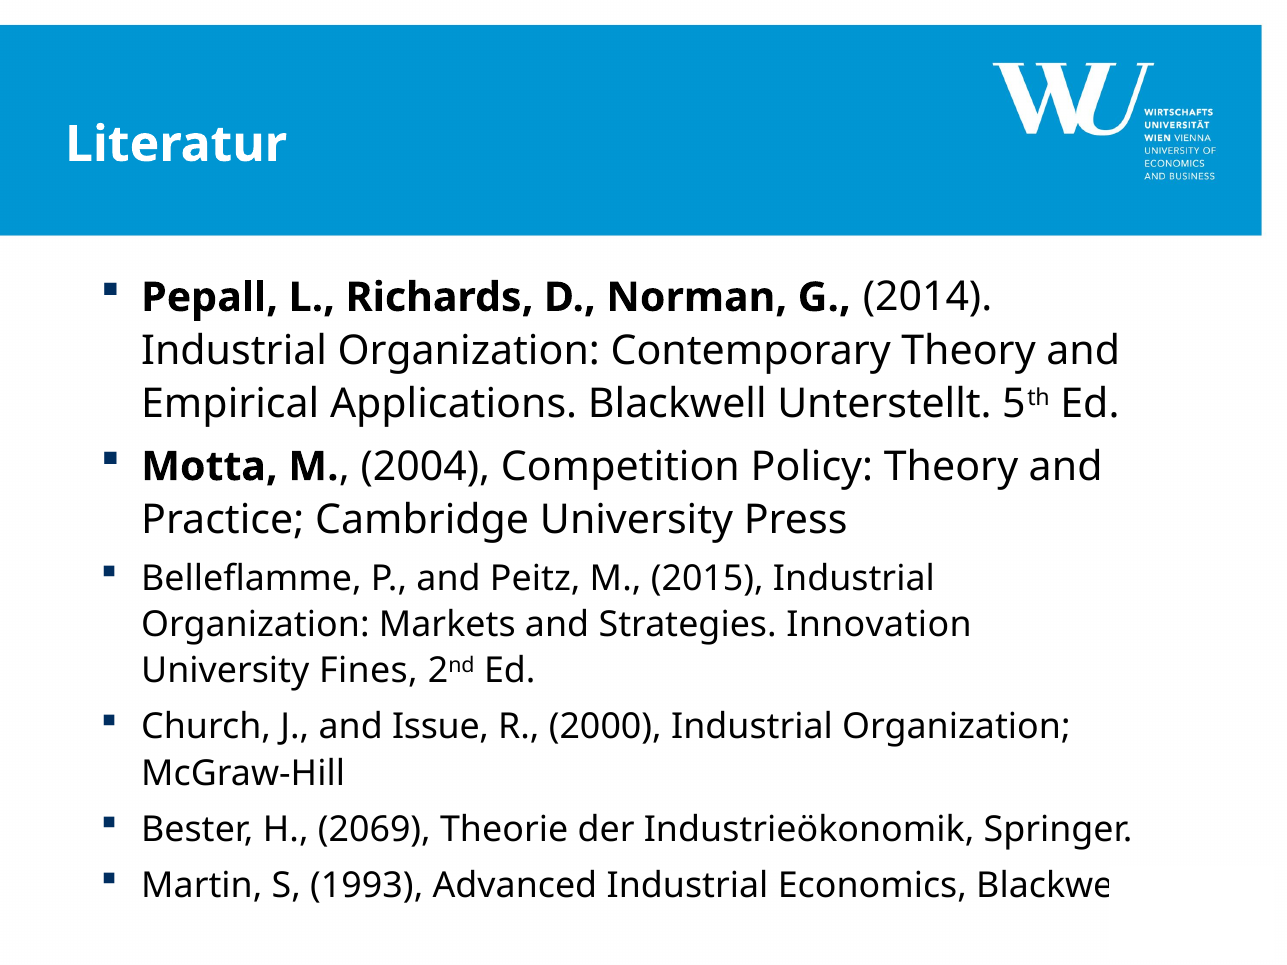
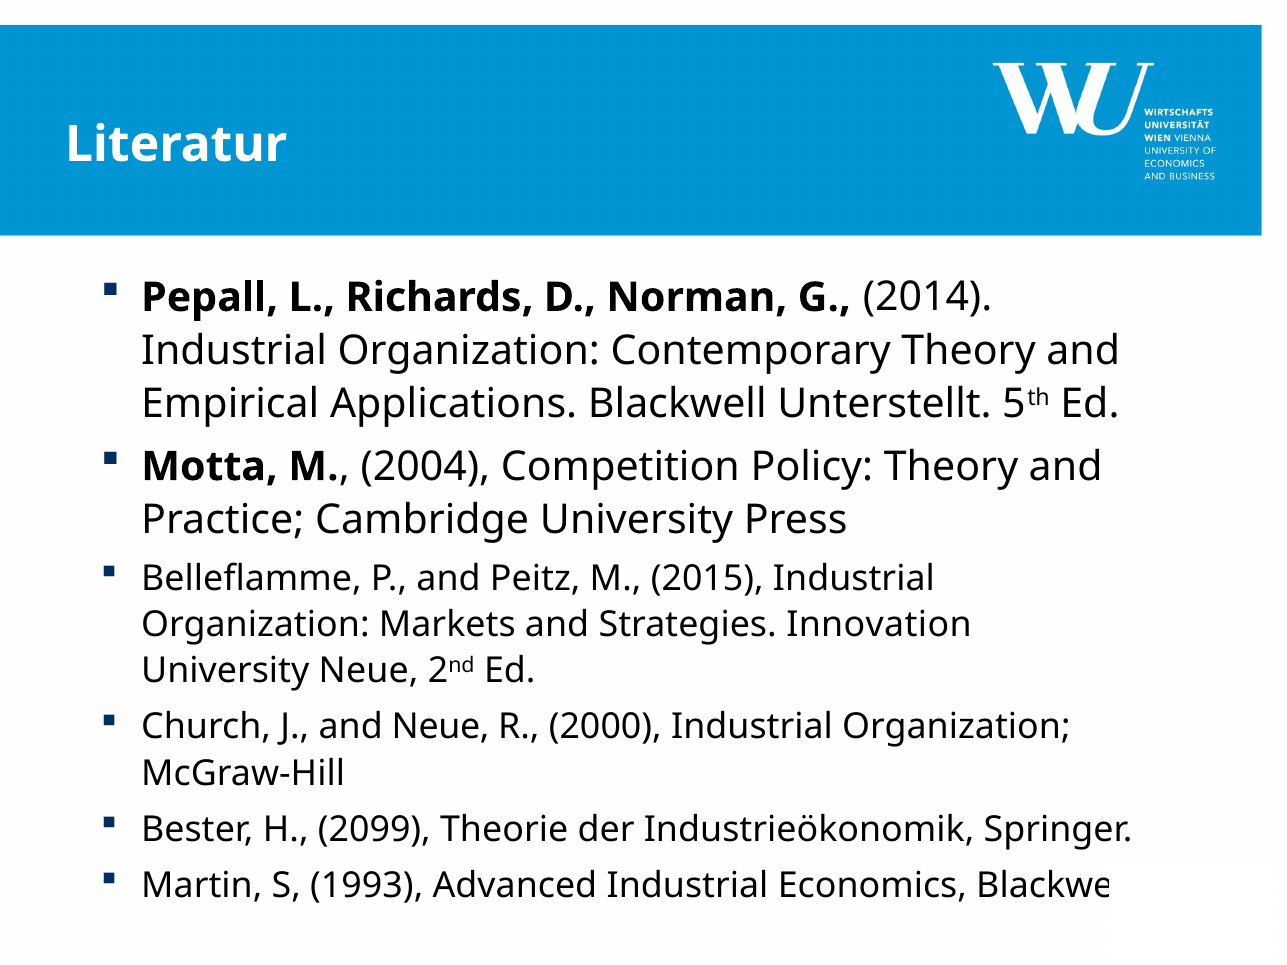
University Fines: Fines -> Neue (369, 671)
and Issue: Issue -> Neue (441, 727)
2069: 2069 -> 2099 (374, 830)
